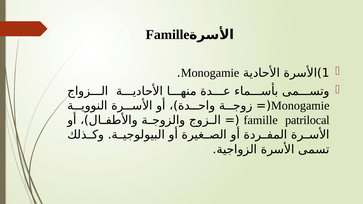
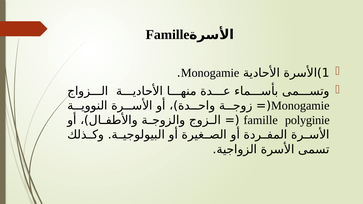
patrilocal: patrilocal -> polyginie (307, 120)
